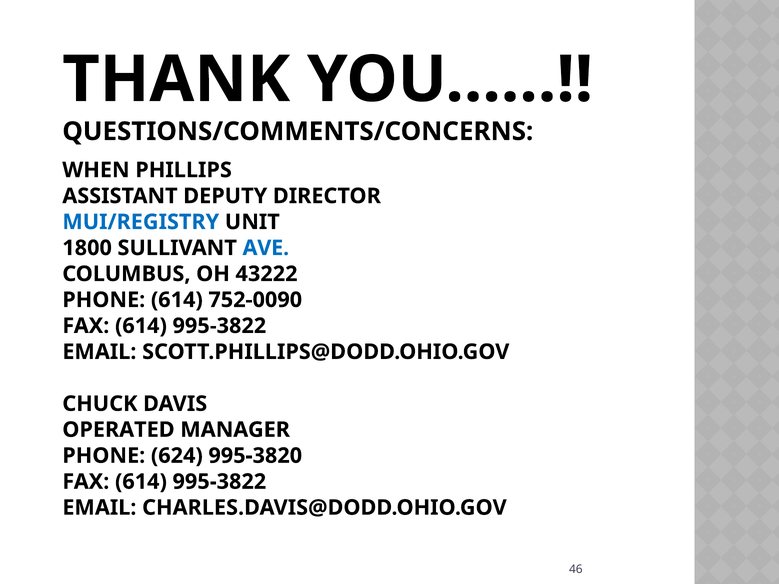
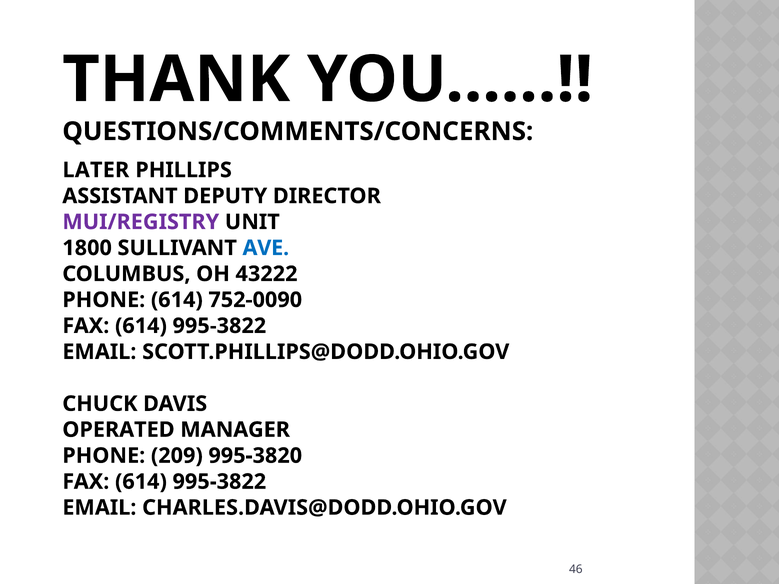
WHEN: WHEN -> LATER (96, 170)
MUI/REGISTRY colour: blue -> purple (141, 222)
624: 624 -> 209 (177, 456)
